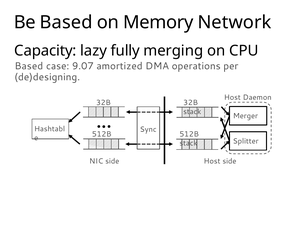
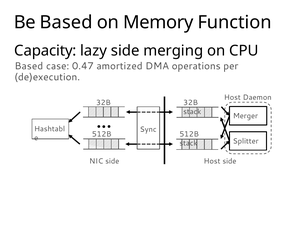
Network: Network -> Function (235, 22)
lazy fully: fully -> side (125, 51)
9.07: 9.07 -> 0.47 (83, 66)
de)designing: de)designing -> de)execution (47, 77)
